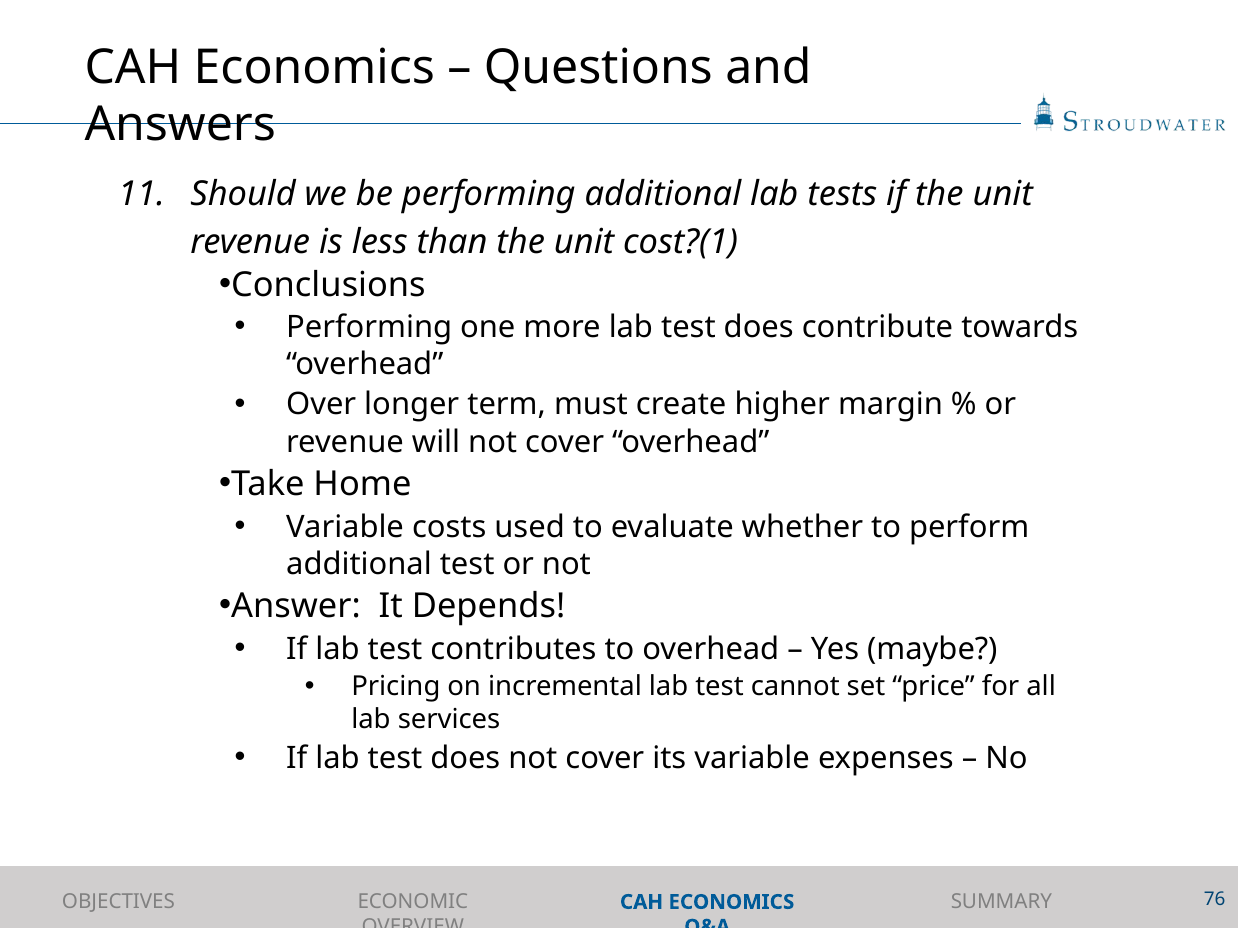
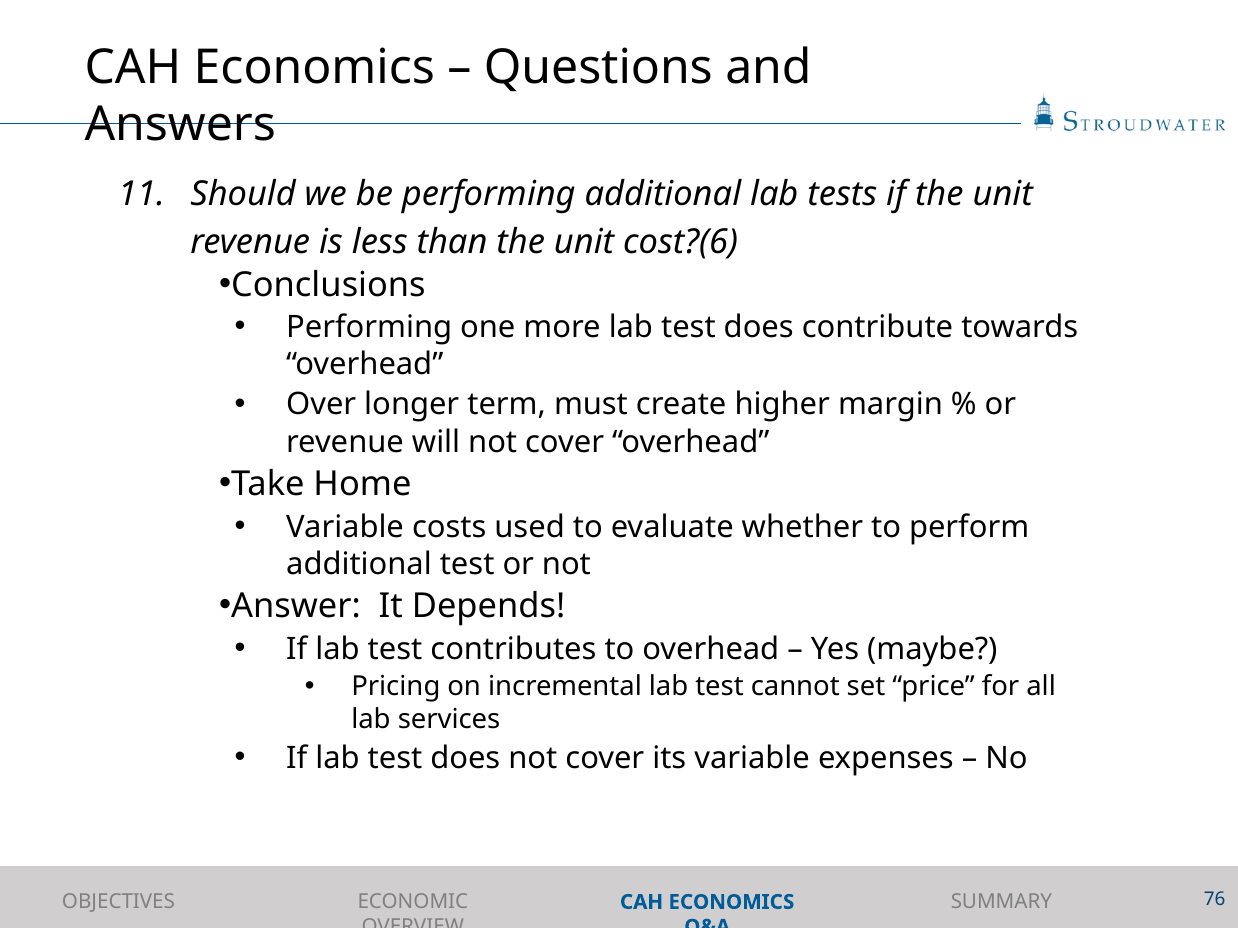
cost?(1: cost?(1 -> cost?(6 (681, 242)
